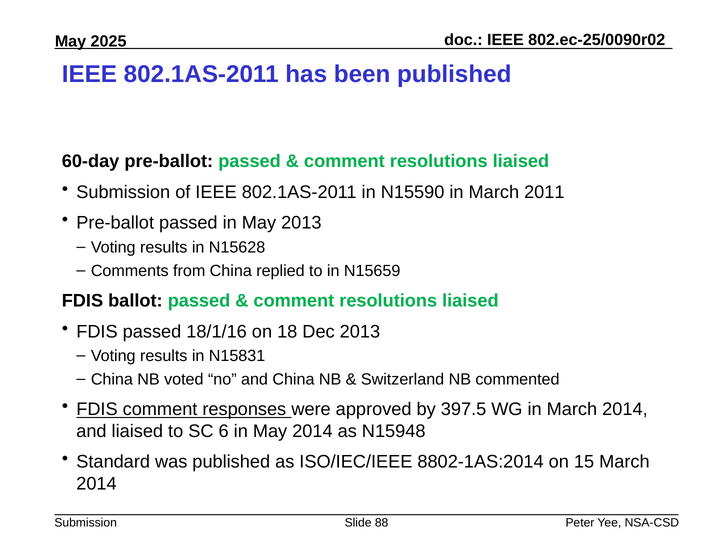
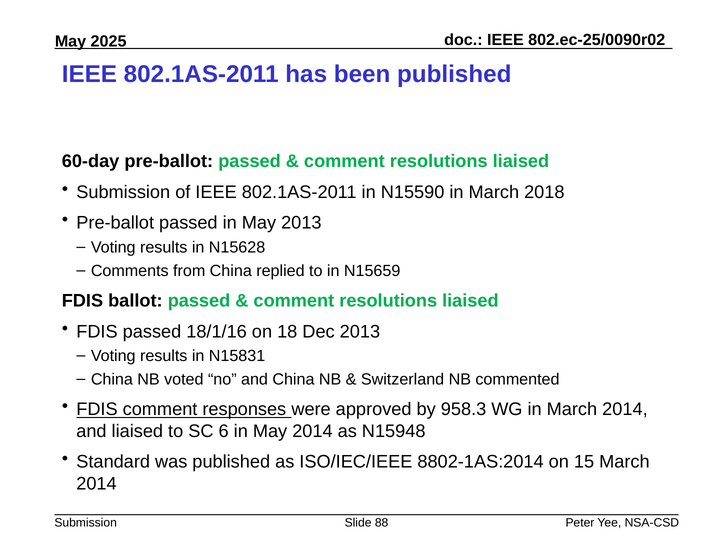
2011: 2011 -> 2018 (544, 192)
397.5: 397.5 -> 958.3 (464, 409)
